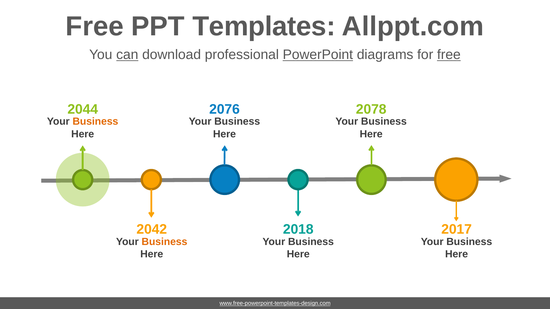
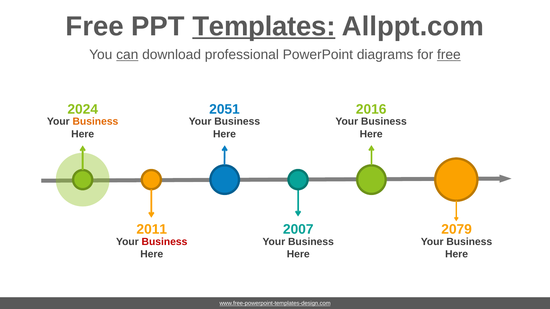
Templates underline: none -> present (264, 26)
PowerPoint underline: present -> none (318, 55)
2044: 2044 -> 2024 (83, 109)
2076: 2076 -> 2051 (224, 109)
2078: 2078 -> 2016 (371, 109)
2042: 2042 -> 2011 (152, 230)
2018: 2018 -> 2007 (298, 230)
2017: 2017 -> 2079 (457, 230)
Business colour: orange -> red (164, 242)
